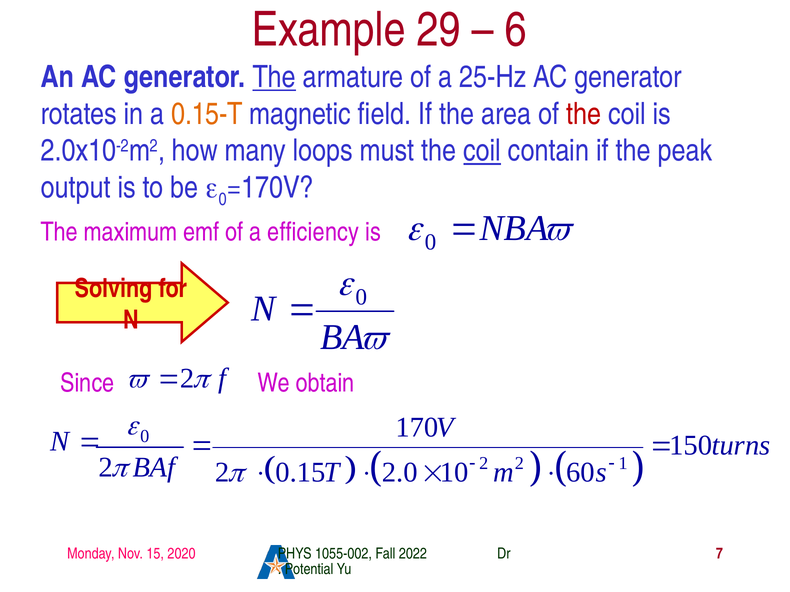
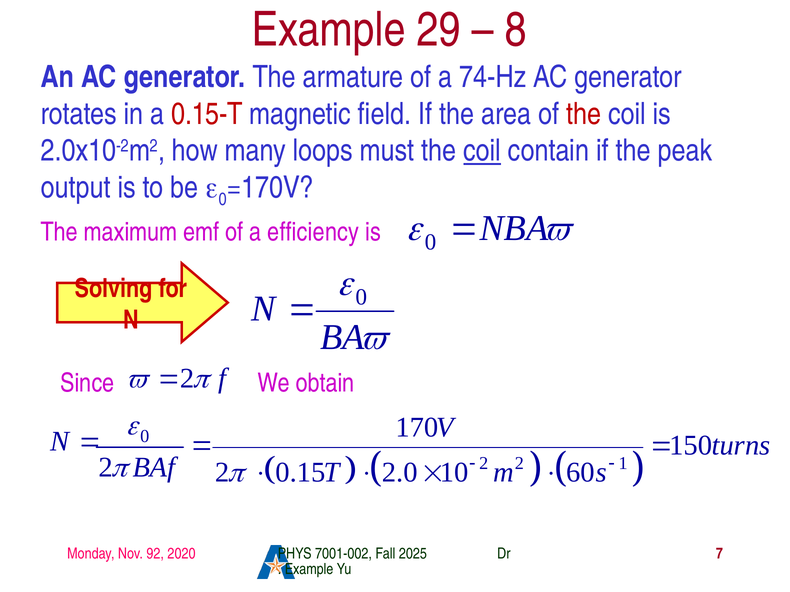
6: 6 -> 8 (516, 30)
The underline: present -> none (274, 77)
25-Hz: 25-Hz -> 74-Hz (493, 77)
0.15-T colour: orange -> red (207, 114)
15: 15 -> 92 (155, 554)
1055-002: 1055-002 -> 7001-002 (344, 554)
2022: 2022 -> 2025 (413, 554)
Potential: Potential -> Example (309, 569)
